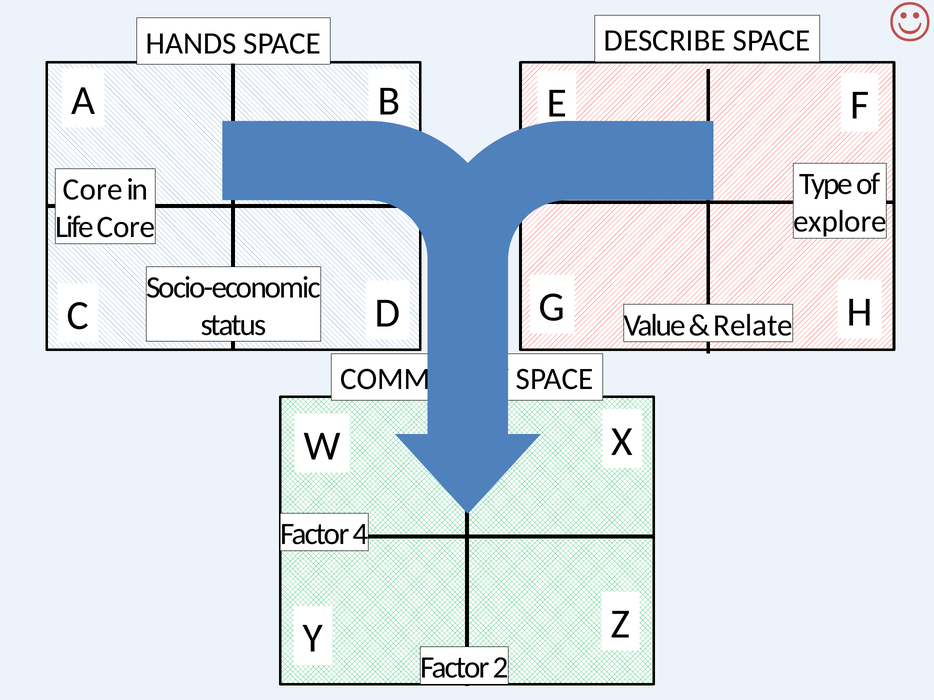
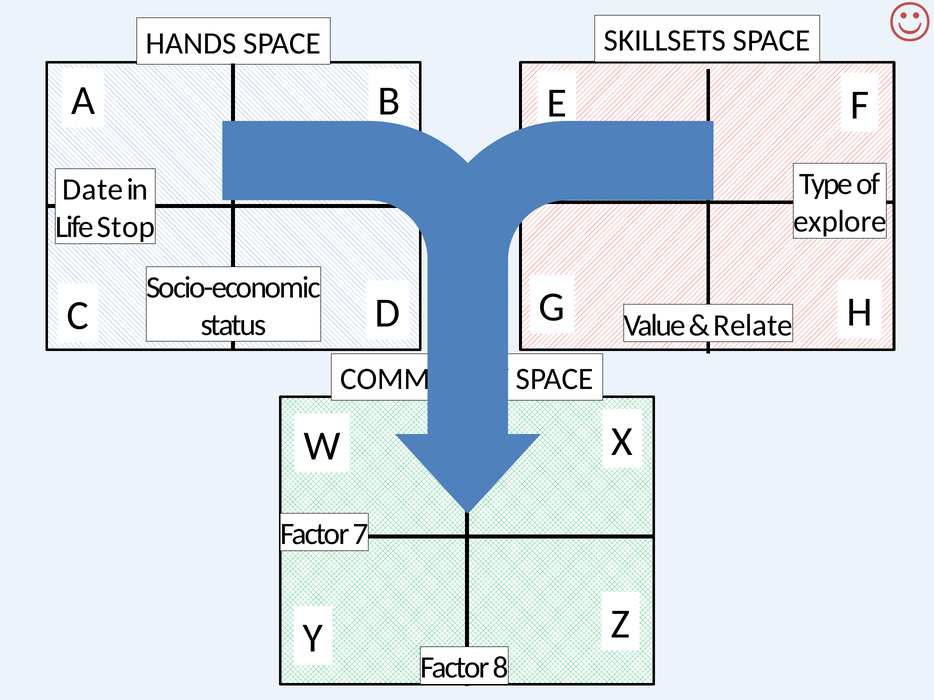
DESCRIBE: DESCRIBE -> SKILLSETS (665, 41)
Core: Core -> Date (93, 190)
Life Core: Core -> Stop (126, 227)
4: 4 -> 7 (360, 535)
2: 2 -> 8 (501, 668)
